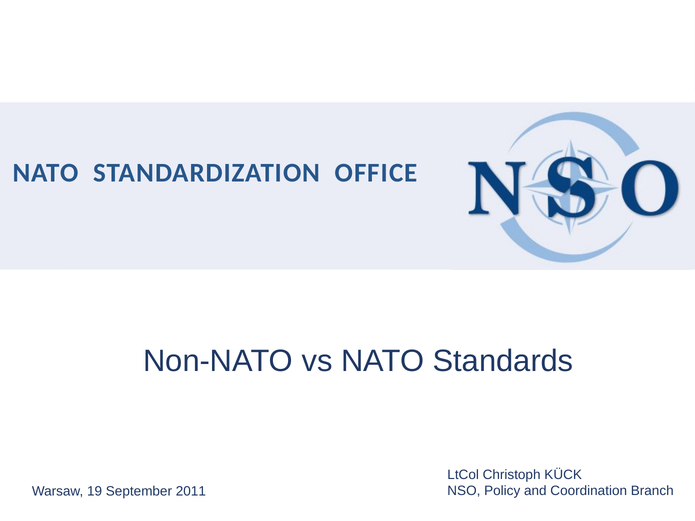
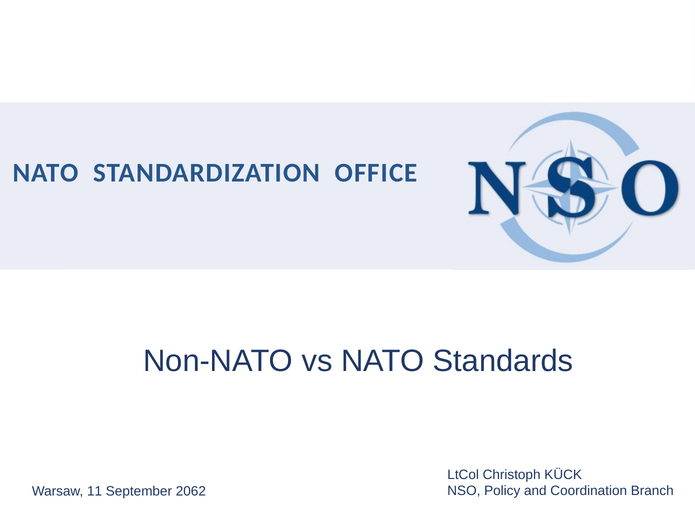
19: 19 -> 11 (95, 491)
2011: 2011 -> 2062 (191, 491)
